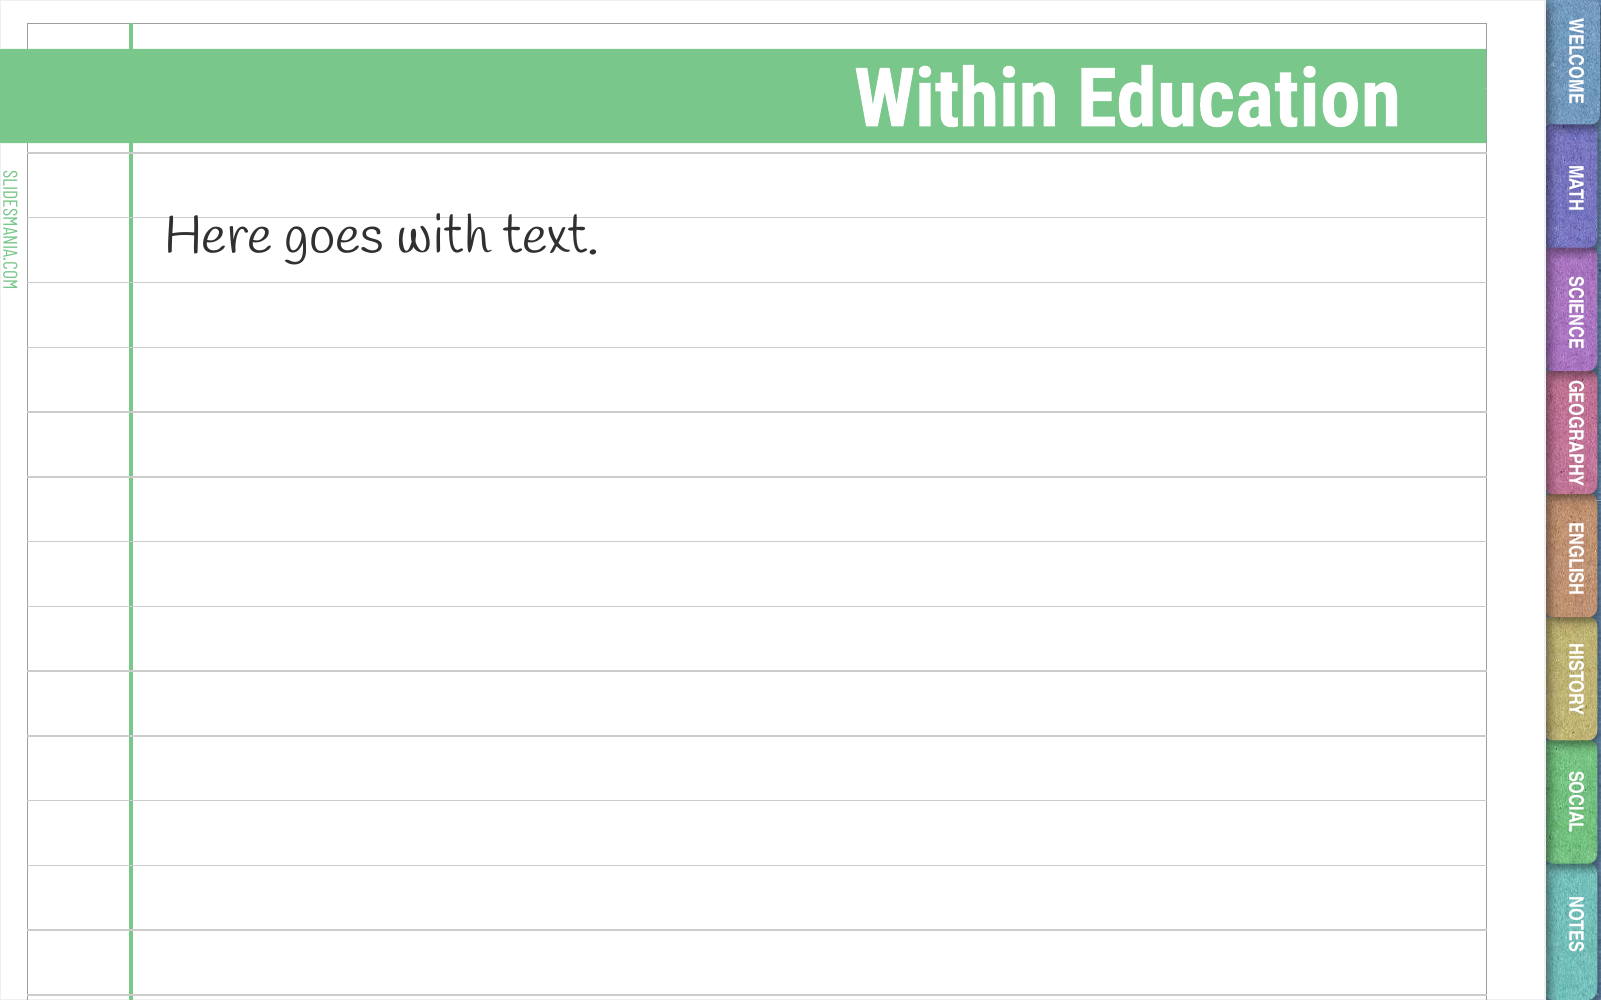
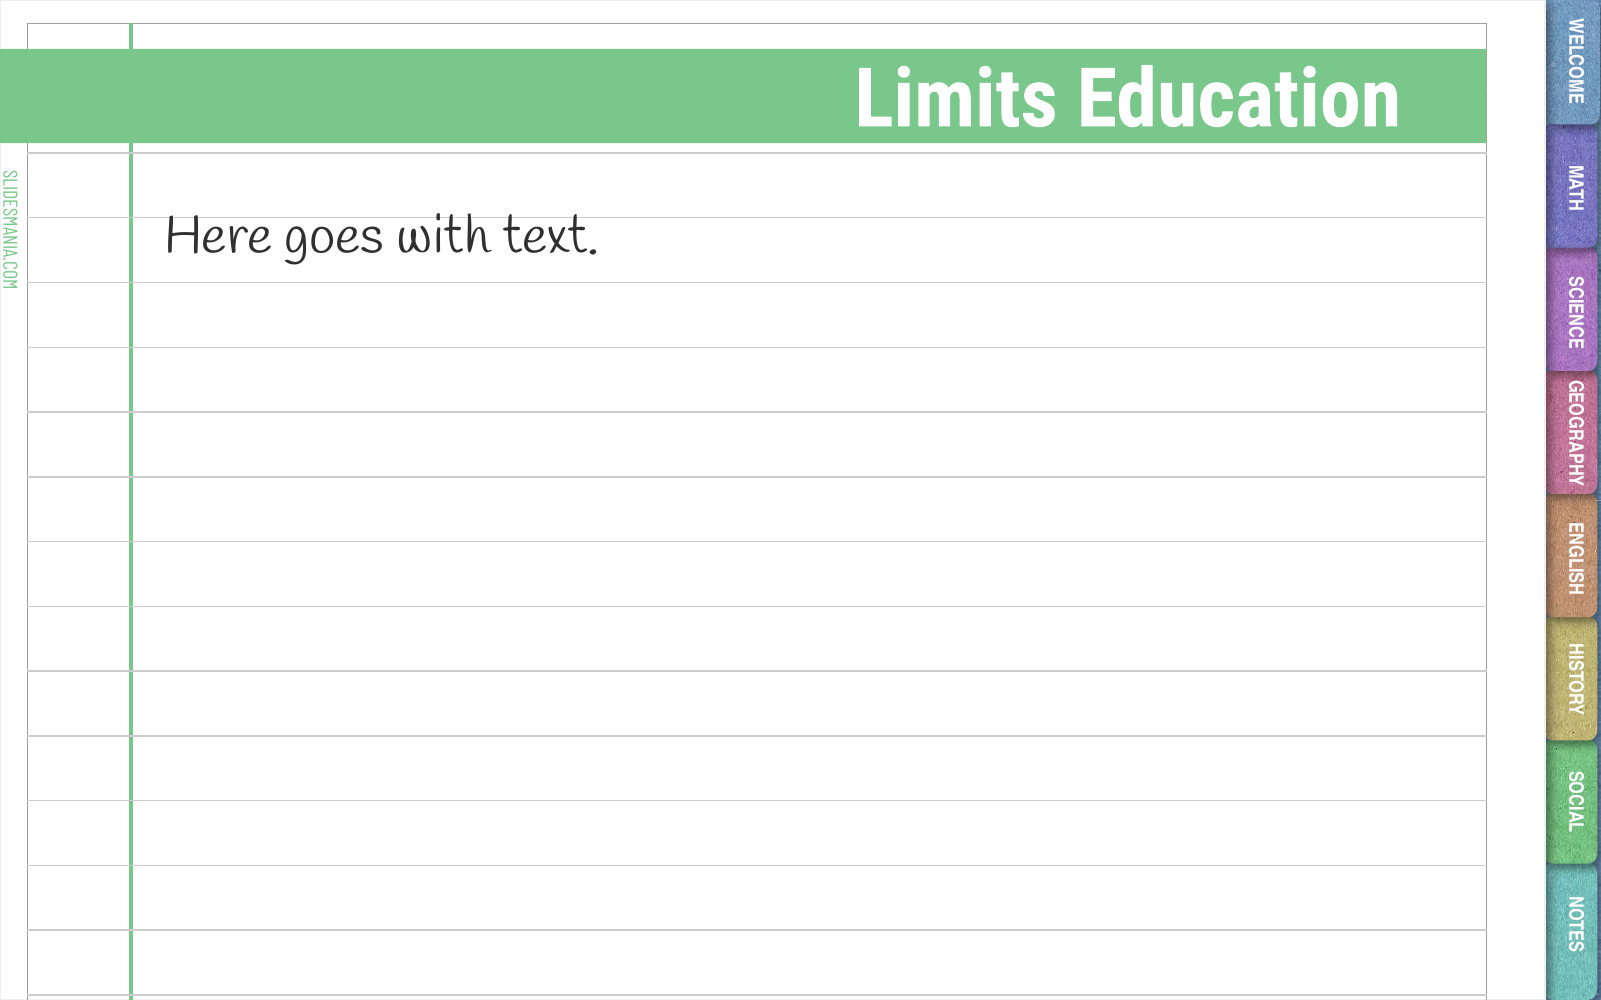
Within: Within -> Limits (956, 99)
